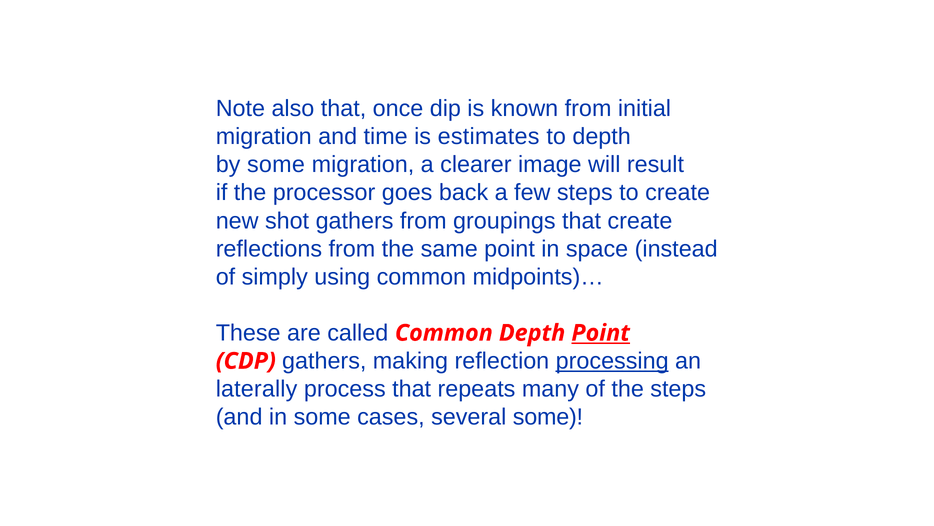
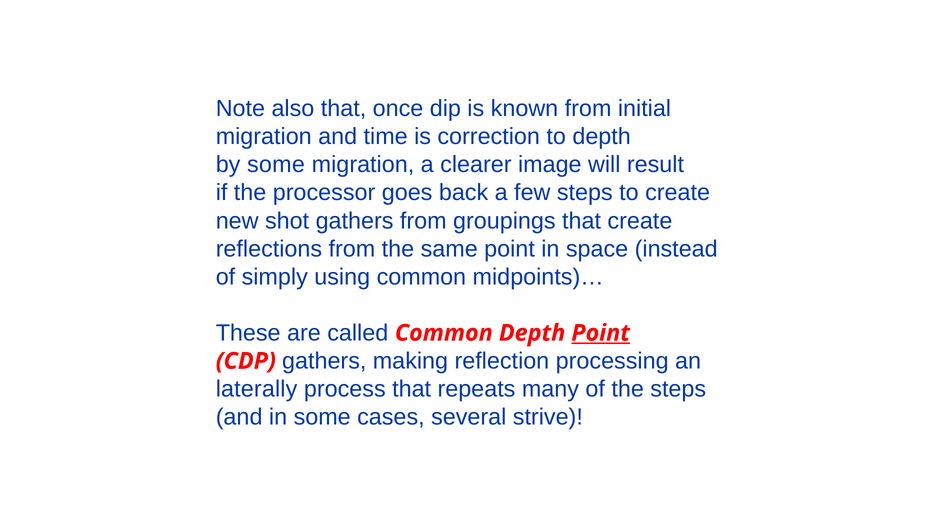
estimates: estimates -> correction (489, 136)
processing underline: present -> none (612, 361)
several some: some -> strive (548, 417)
